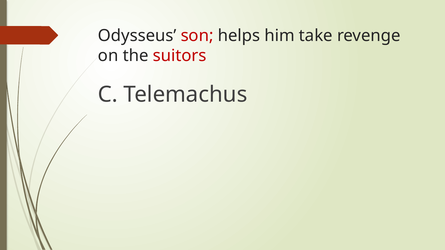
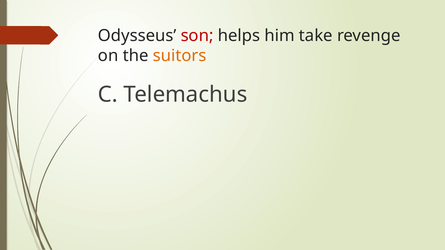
suitors colour: red -> orange (180, 56)
